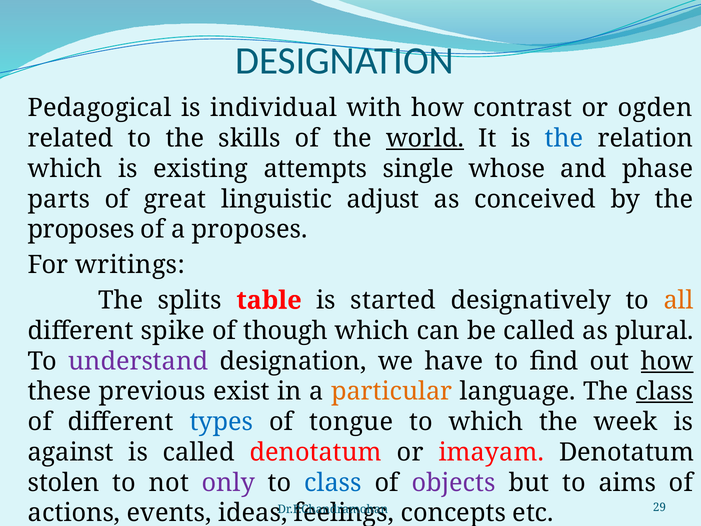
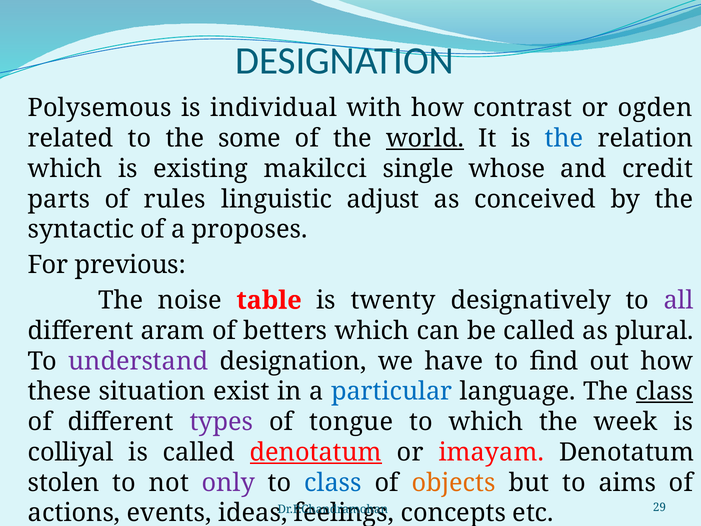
Pedagogical: Pedagogical -> Polysemous (100, 108)
skills: skills -> some (250, 138)
attempts: attempts -> makilcci (315, 169)
phase: phase -> credit (658, 169)
great: great -> rules (175, 199)
proposes: proposes -> syntactic (81, 229)
writings: writings -> previous (130, 265)
splits: splits -> noise (190, 300)
started: started -> twenty (393, 300)
all colour: orange -> purple (679, 300)
spike: spike -> aram (173, 331)
though: though -> betters (285, 331)
how underline: present -> none (667, 361)
previous: previous -> situation (152, 391)
particular colour: orange -> blue (392, 391)
types colour: blue -> purple (221, 422)
against: against -> colliyal (71, 452)
denotatum underline: none -> present (316, 452)
objects colour: purple -> orange (454, 482)
